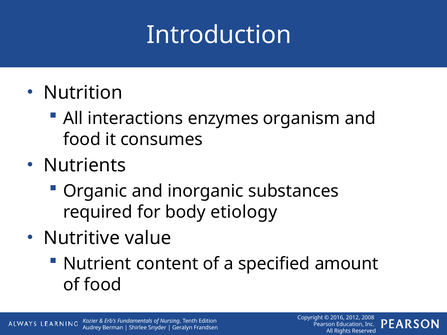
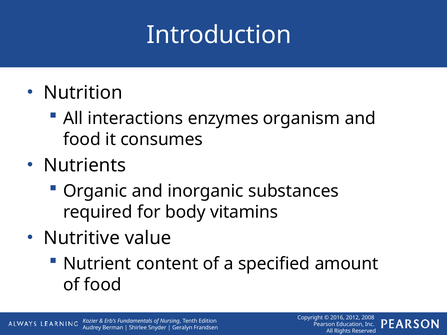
etiology: etiology -> vitamins (244, 212)
